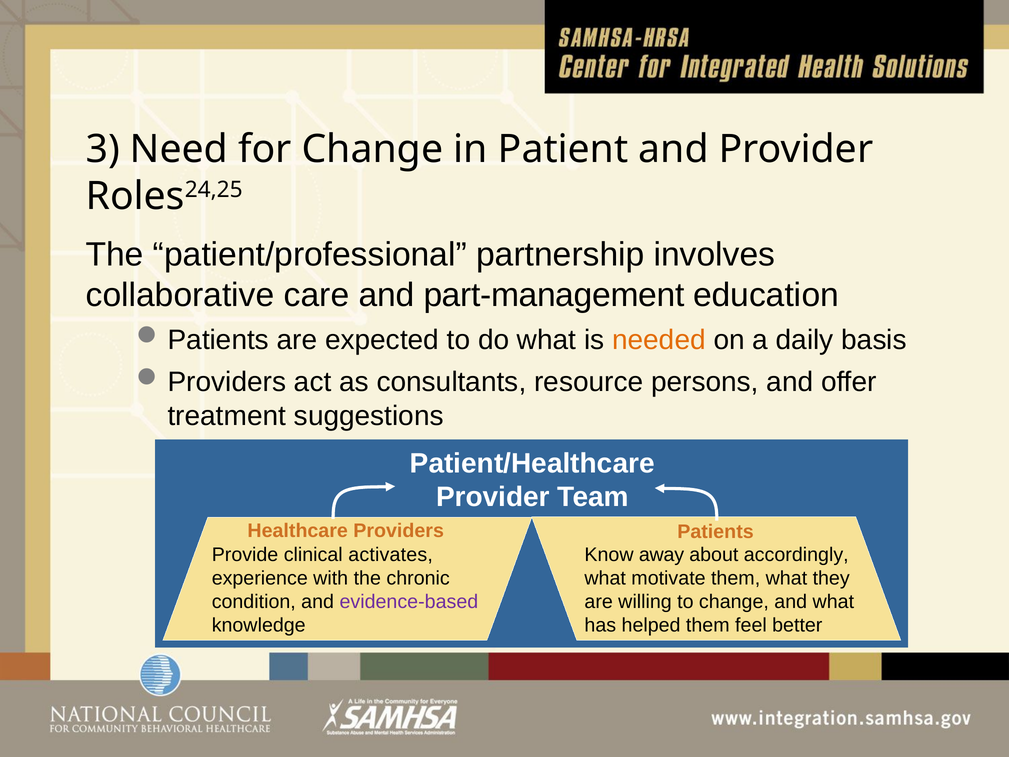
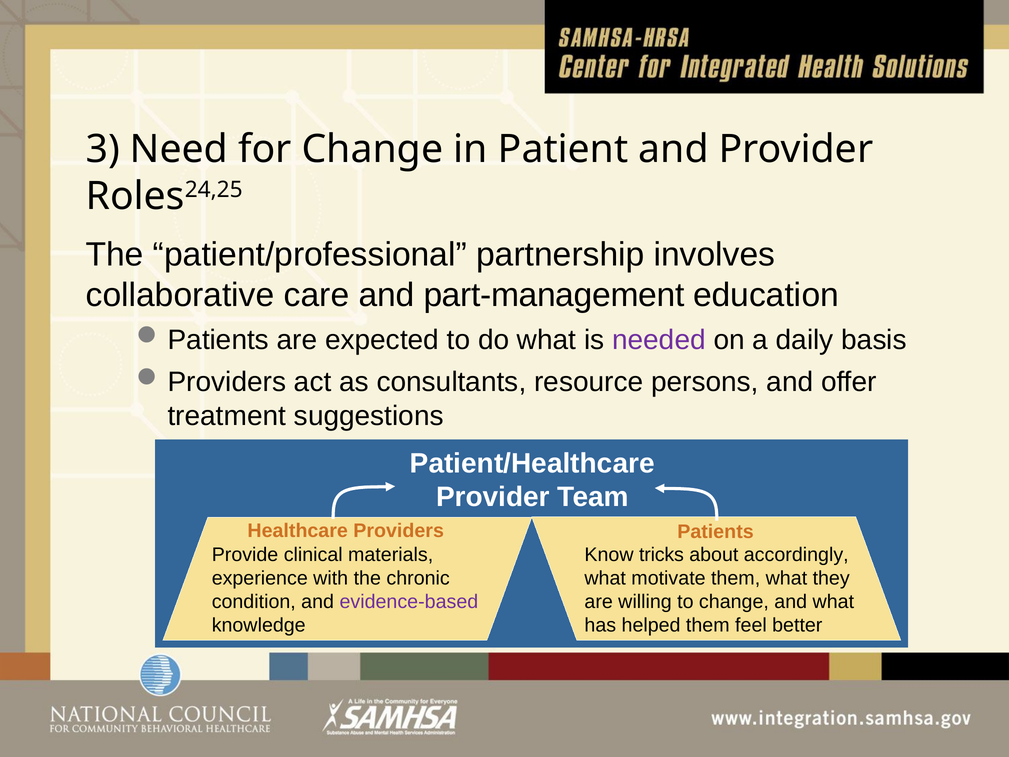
needed colour: orange -> purple (659, 340)
activates: activates -> materials (391, 555)
away: away -> tricks (661, 555)
